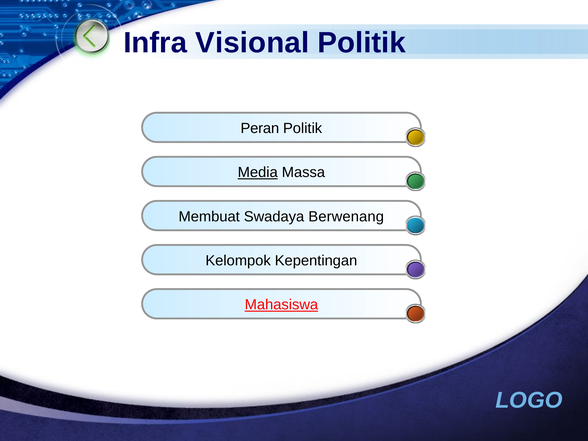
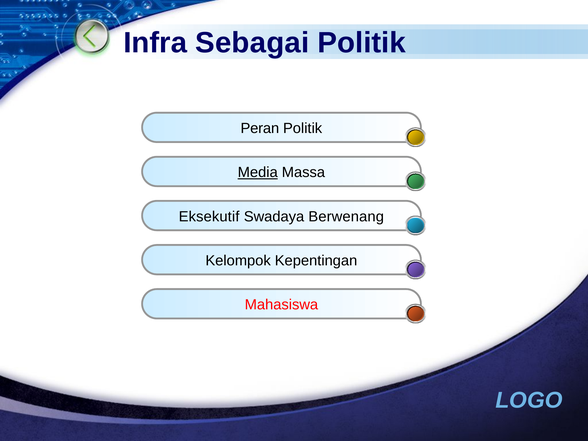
Visional: Visional -> Sebagai (252, 43)
Membuat: Membuat -> Eksekutif (209, 217)
Mahasiswa underline: present -> none (281, 305)
